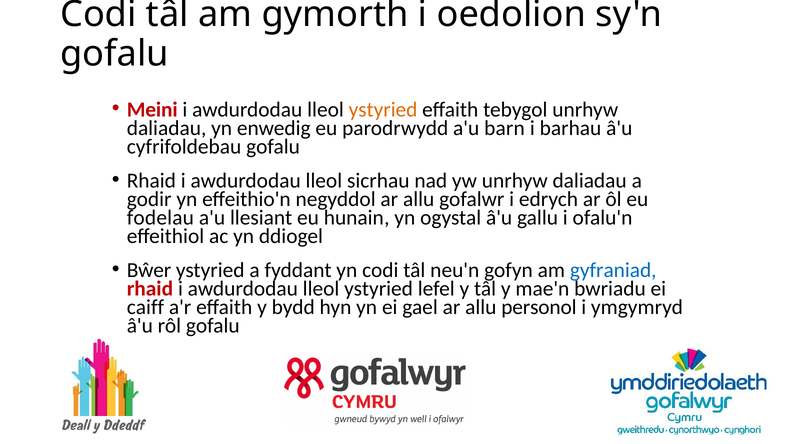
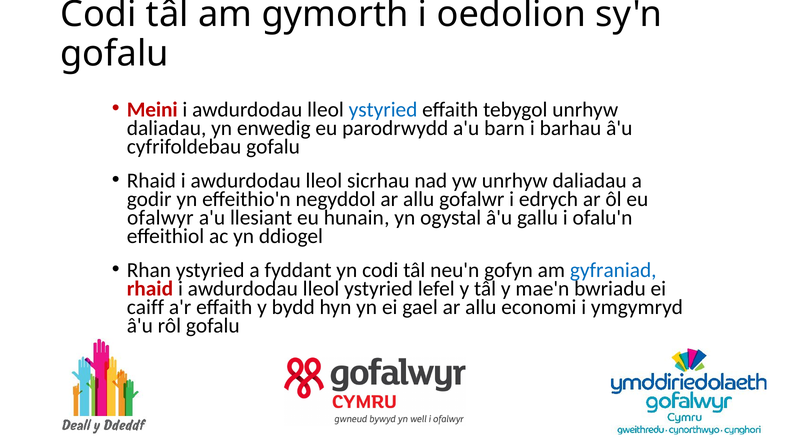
ystyried colour: orange -> blue (383, 110)
fodelau: fodelau -> ofalwyr (160, 218)
Bŵer: Bŵer -> Rhan (149, 271)
personol: personol -> economi (539, 308)
